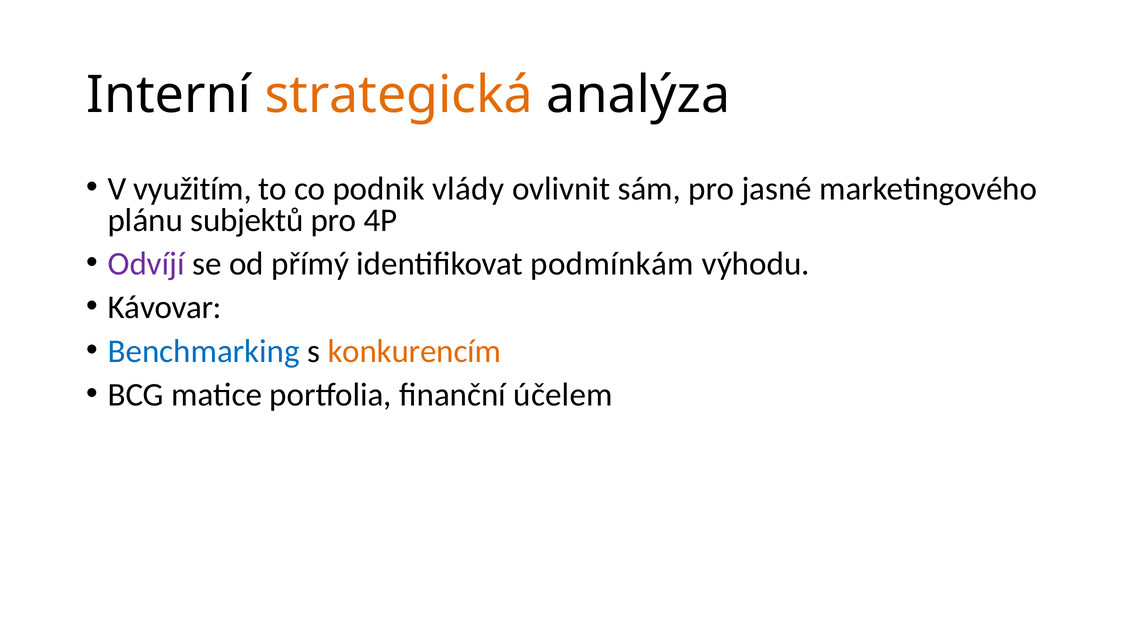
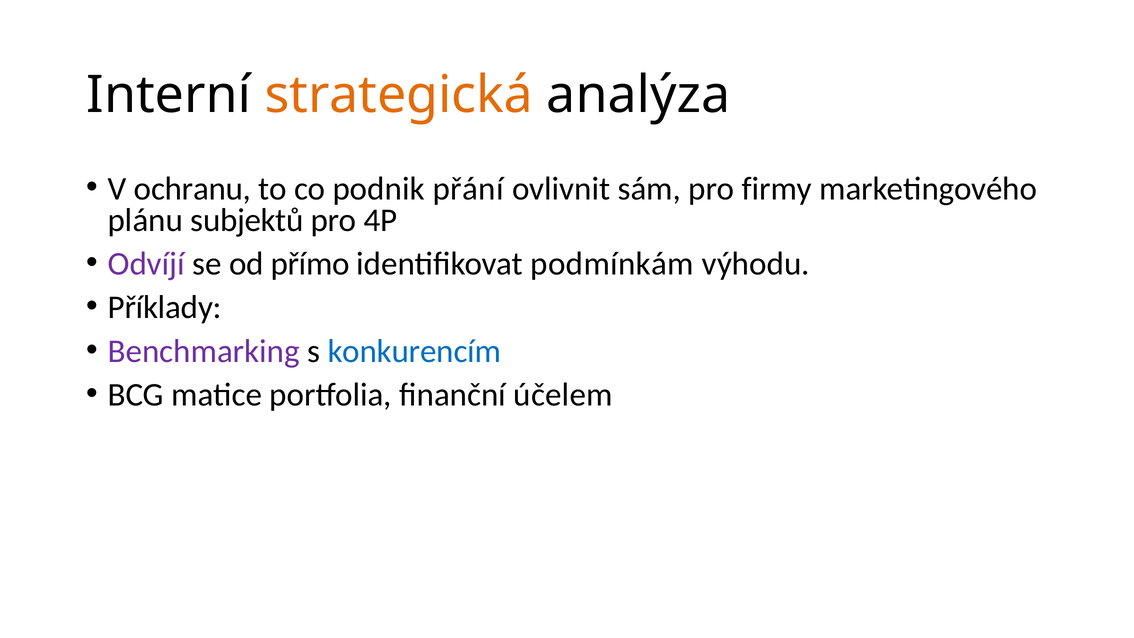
využitím: využitím -> ochranu (192, 189)
vlády: vlády -> přání (468, 189)
jasné: jasné -> firmy (777, 189)
přímý: přímý -> přímo (310, 264)
Kávovar: Kávovar -> Příklady (165, 308)
Benchmarking colour: blue -> purple (204, 351)
konkurencím colour: orange -> blue (414, 351)
